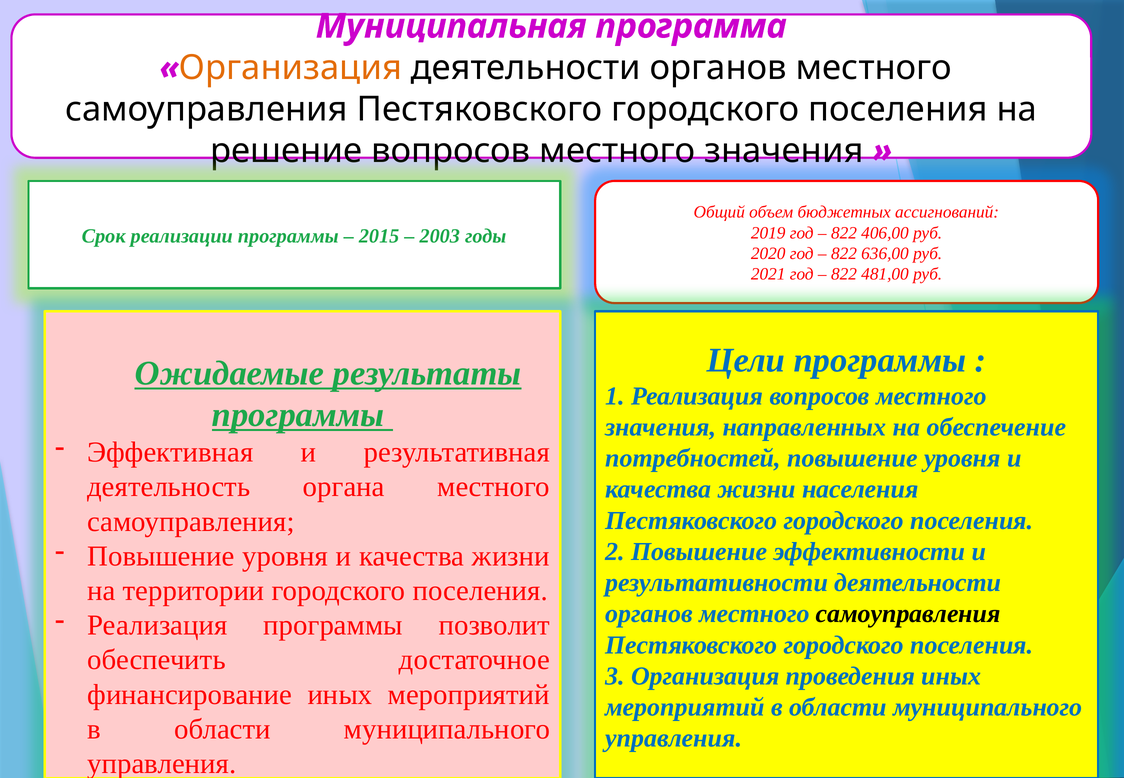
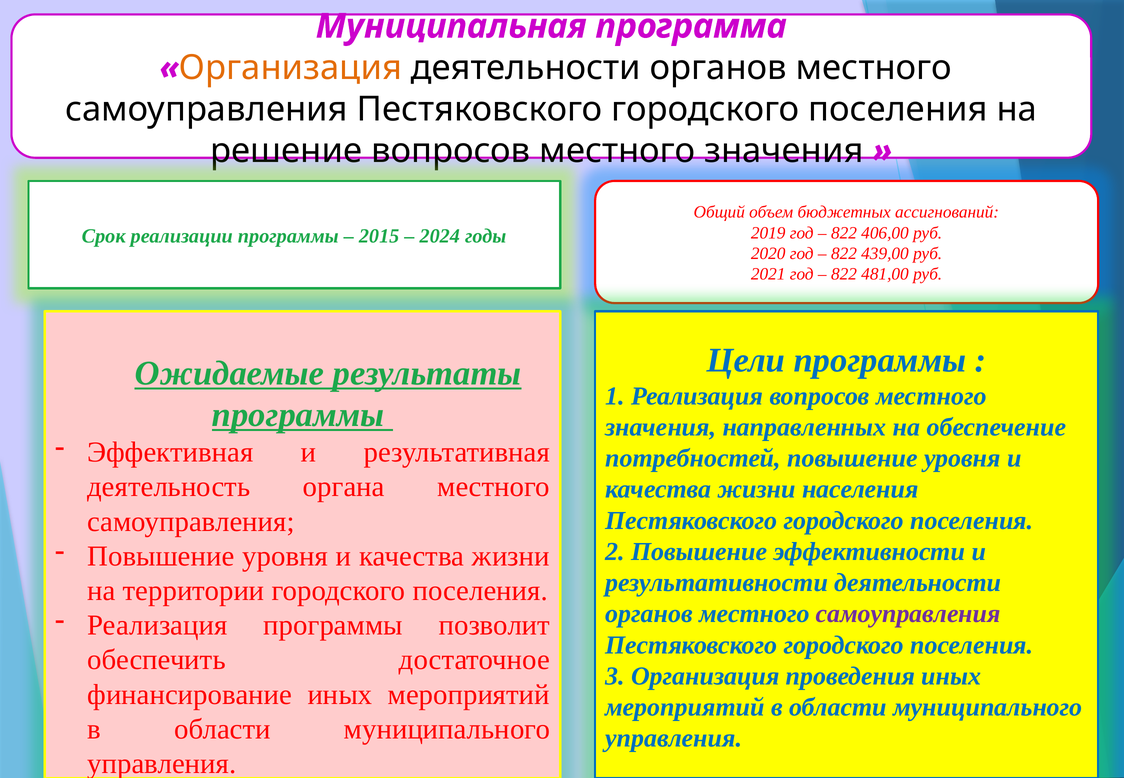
2003: 2003 -> 2024 (440, 236)
636,00: 636,00 -> 439,00 (885, 254)
самоуправления colour: black -> purple (908, 614)
